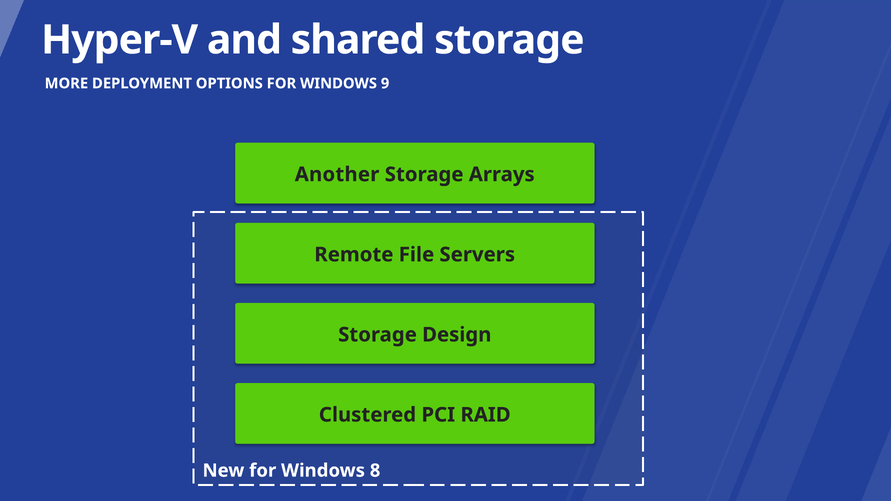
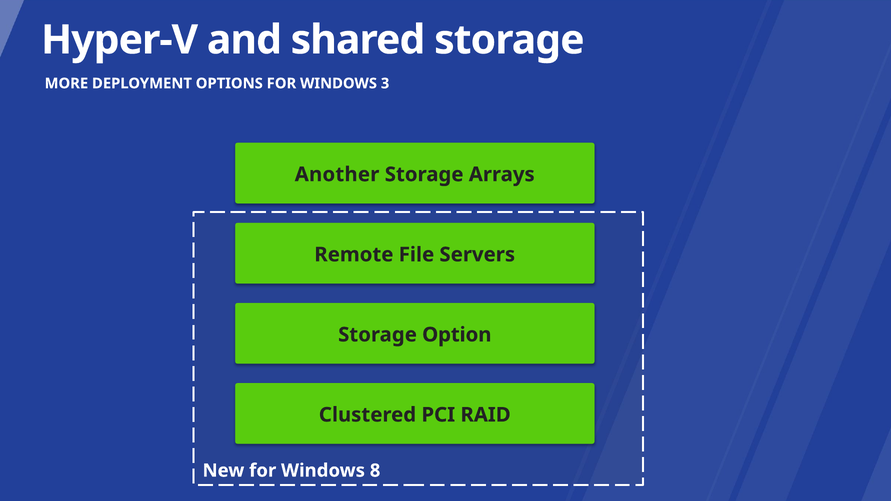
9: 9 -> 3 (385, 83)
Design: Design -> Option (457, 335)
